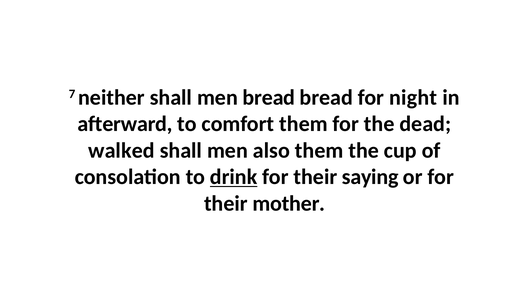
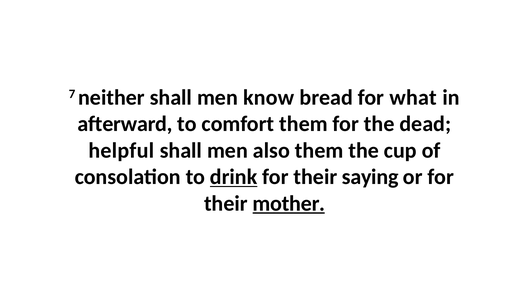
men bread: bread -> know (269, 97)
night: night -> what (413, 97)
walked: walked -> helpful (121, 150)
mother underline: none -> present (289, 203)
